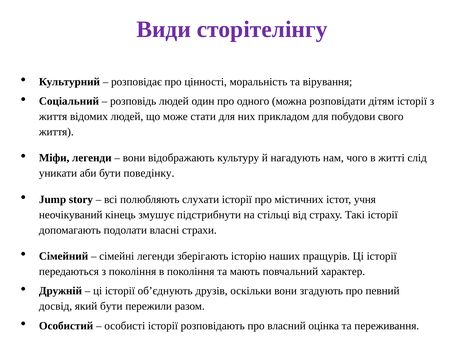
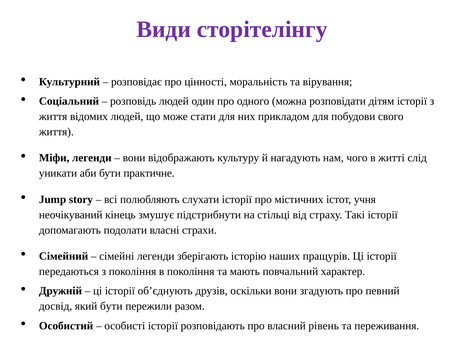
поведінку: поведінку -> практичне (149, 173)
оцінка: оцінка -> рівень (324, 325)
